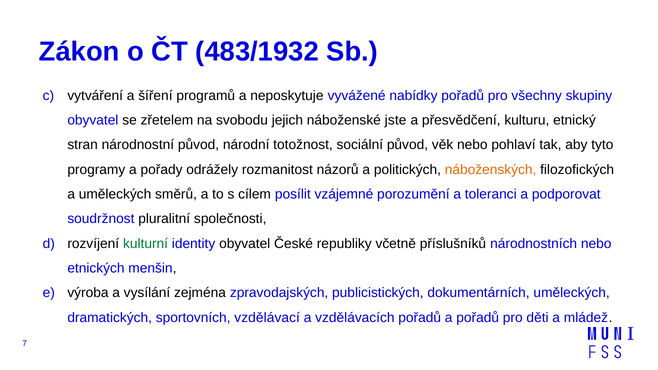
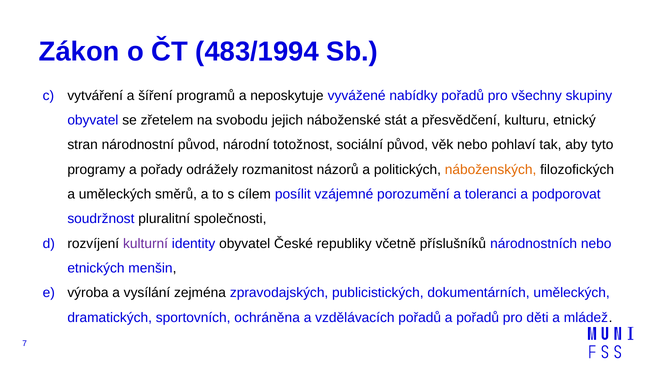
483/1932: 483/1932 -> 483/1994 (257, 52)
jste: jste -> stát (396, 120)
kulturní colour: green -> purple (146, 244)
vzdělávací: vzdělávací -> ochráněna (267, 318)
